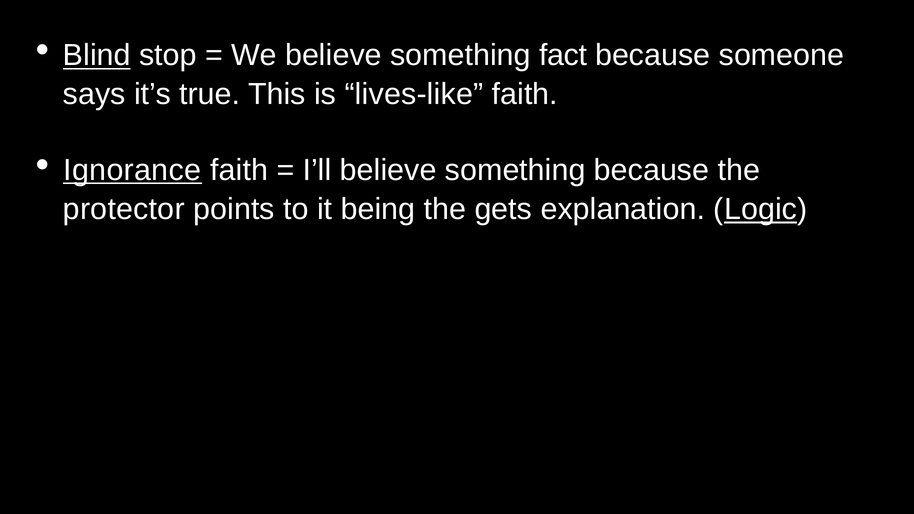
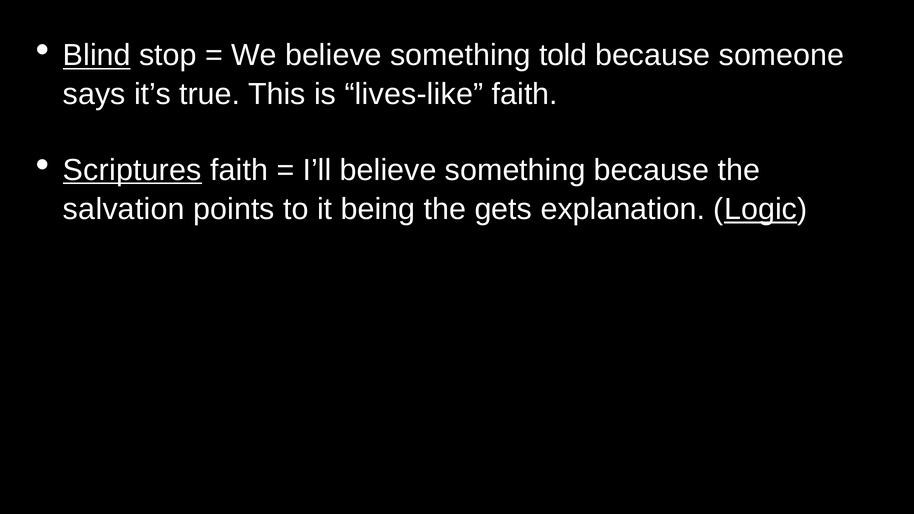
fact: fact -> told (563, 55)
Ignorance: Ignorance -> Scriptures (132, 170)
protector: protector -> salvation (124, 209)
